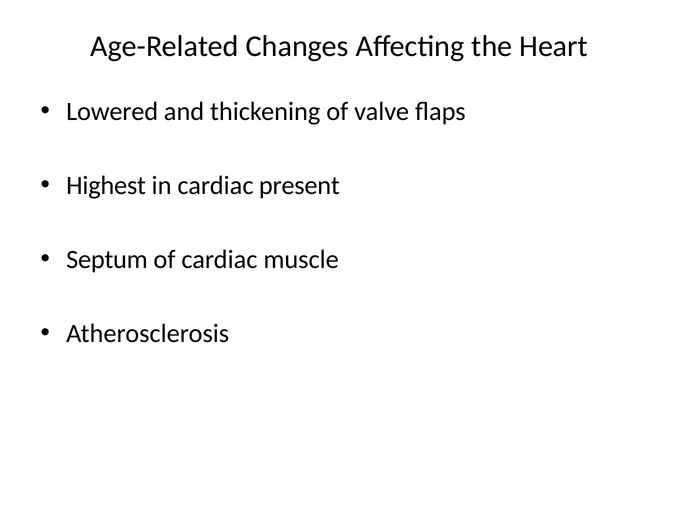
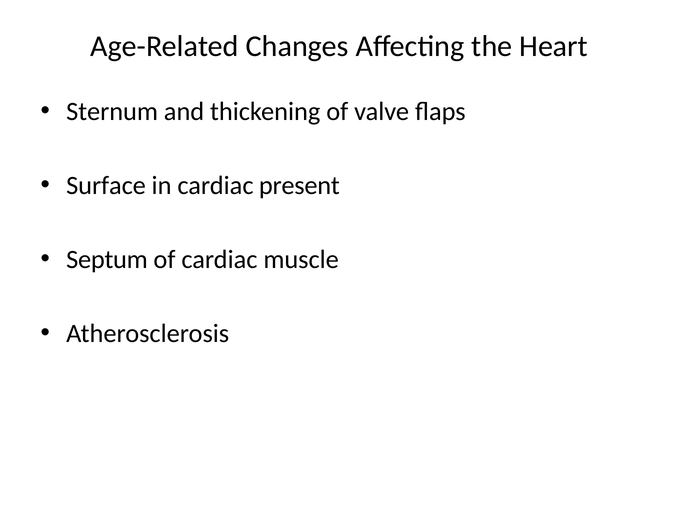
Lowered: Lowered -> Sternum (112, 112)
Highest: Highest -> Surface (106, 186)
